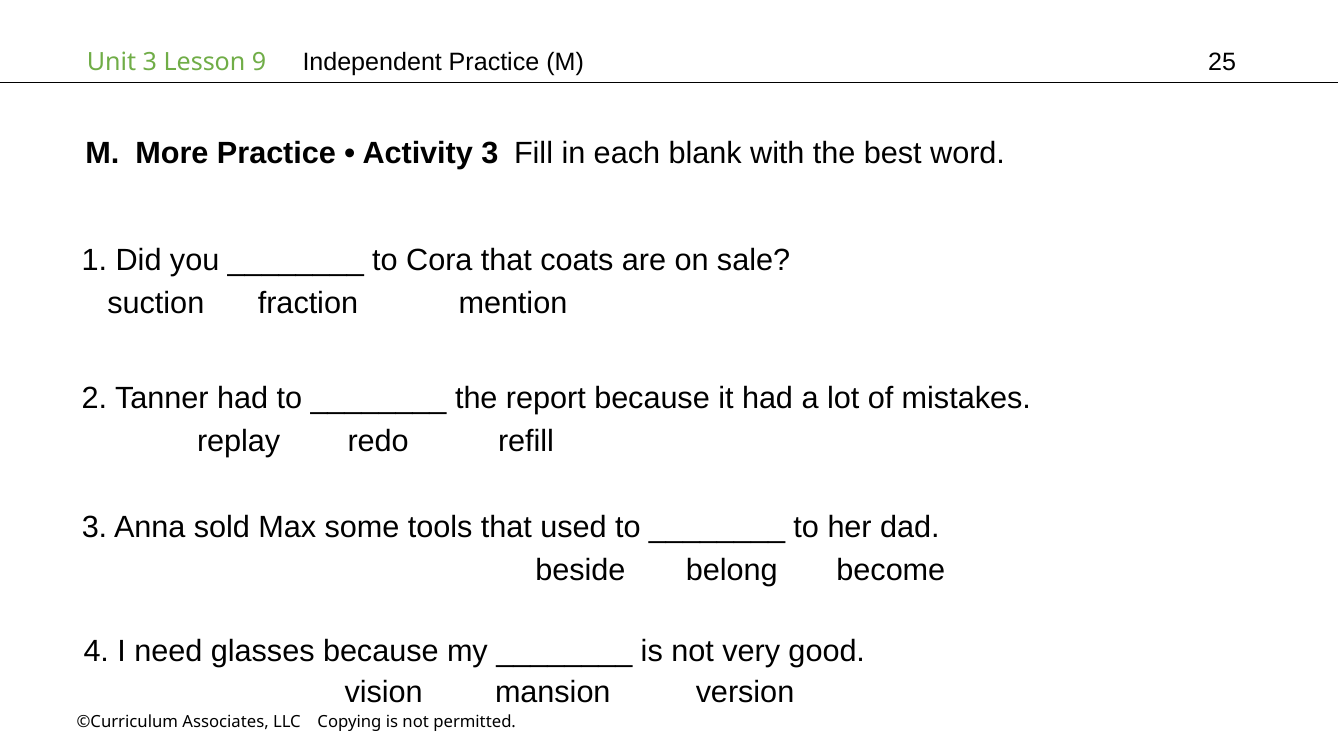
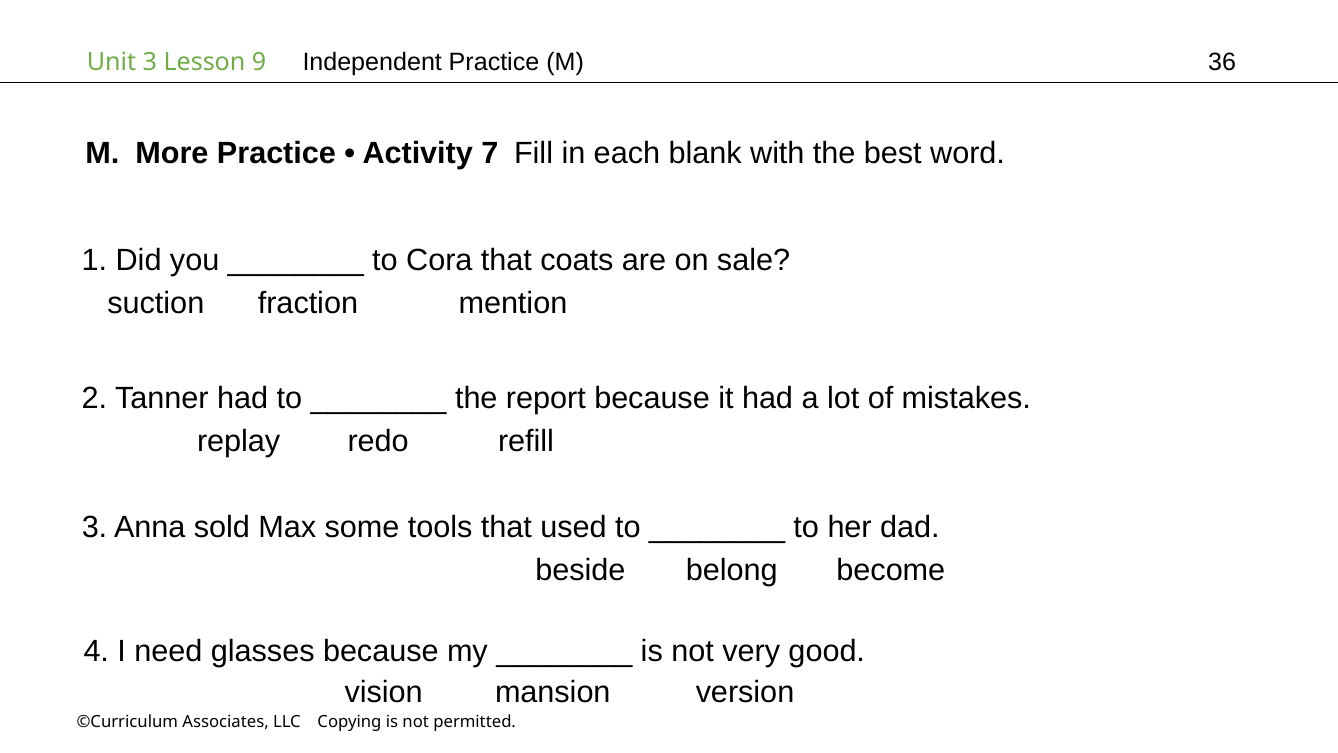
25: 25 -> 36 (1222, 62)
Activity 3: 3 -> 7 (490, 153)
